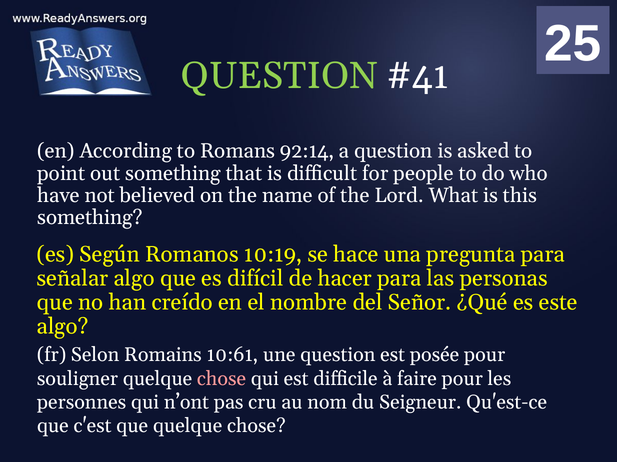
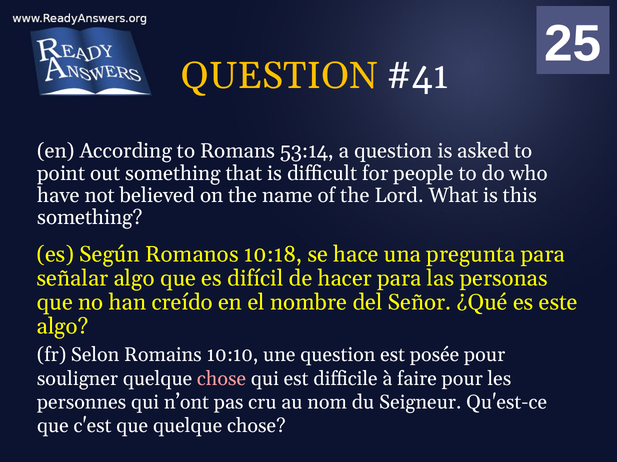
QUESTION colour: light green -> yellow (280, 76)
92:14: 92:14 -> 53:14 (307, 151)
10:19: 10:19 -> 10:18 (273, 255)
10:61: 10:61 -> 10:10 (232, 356)
